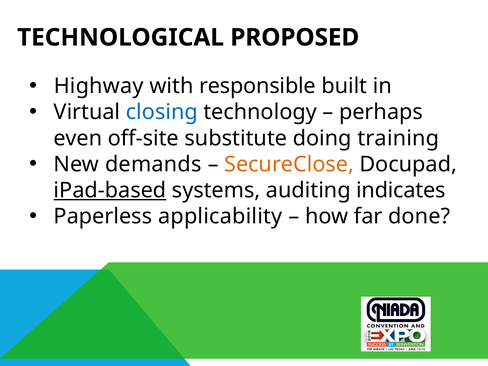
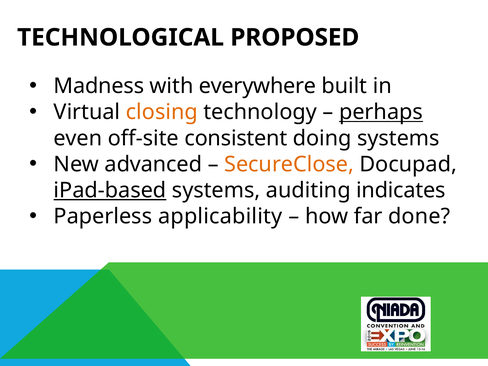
Highway: Highway -> Madness (99, 86)
responsible: responsible -> everywhere (258, 86)
closing colour: blue -> orange (162, 112)
perhaps underline: none -> present (381, 112)
substitute: substitute -> consistent (236, 138)
doing training: training -> systems (398, 138)
demands: demands -> advanced (153, 164)
